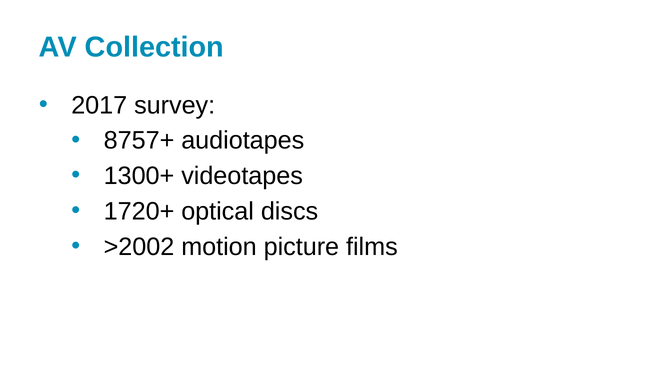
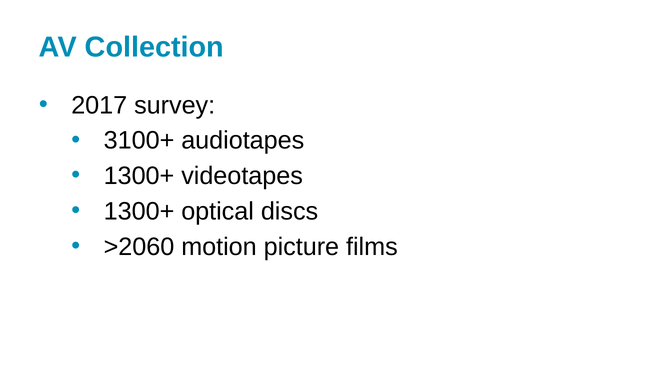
8757+: 8757+ -> 3100+ (139, 140)
1720+: 1720+ -> 1300+ (139, 211)
>2002: >2002 -> >2060 (139, 246)
